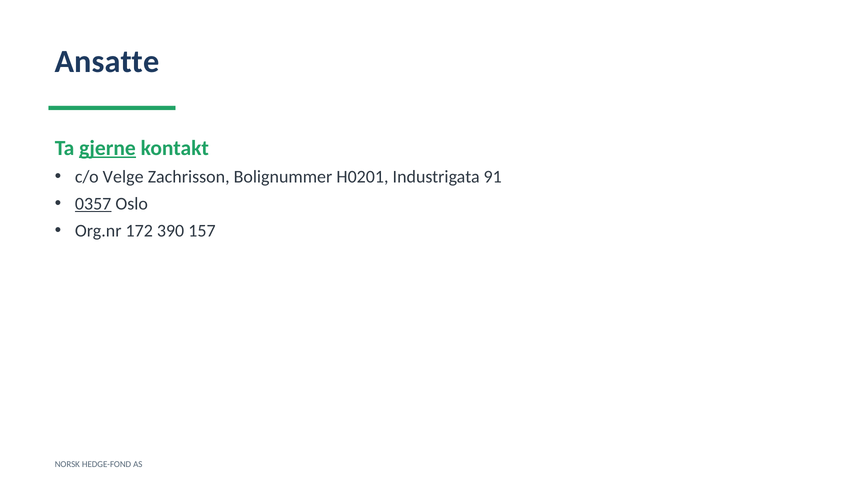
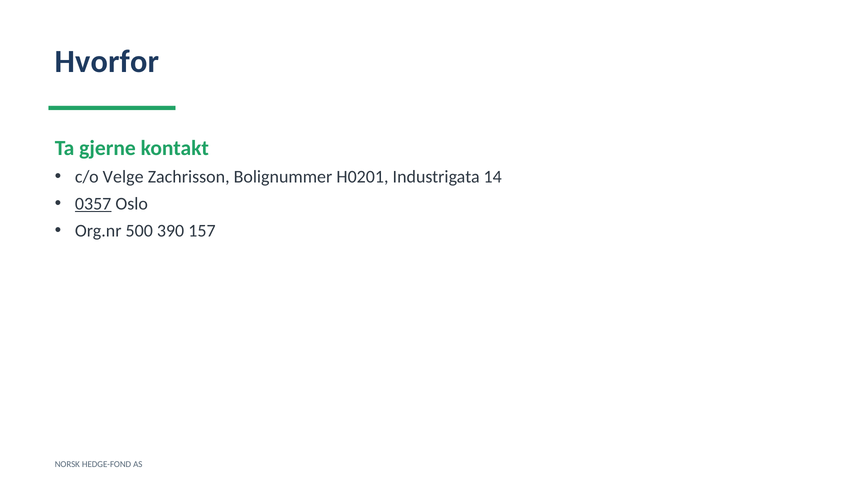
Ansatte: Ansatte -> Hvorfor (107, 61)
gjerne underline: present -> none (107, 148)
91: 91 -> 14 (493, 177)
172: 172 -> 500 (139, 231)
